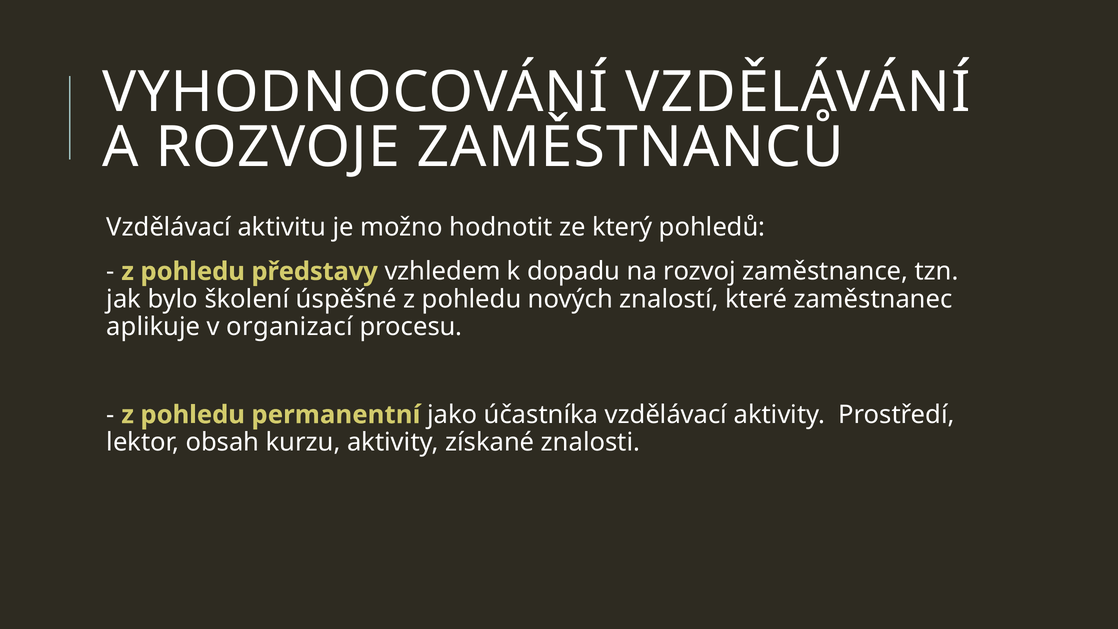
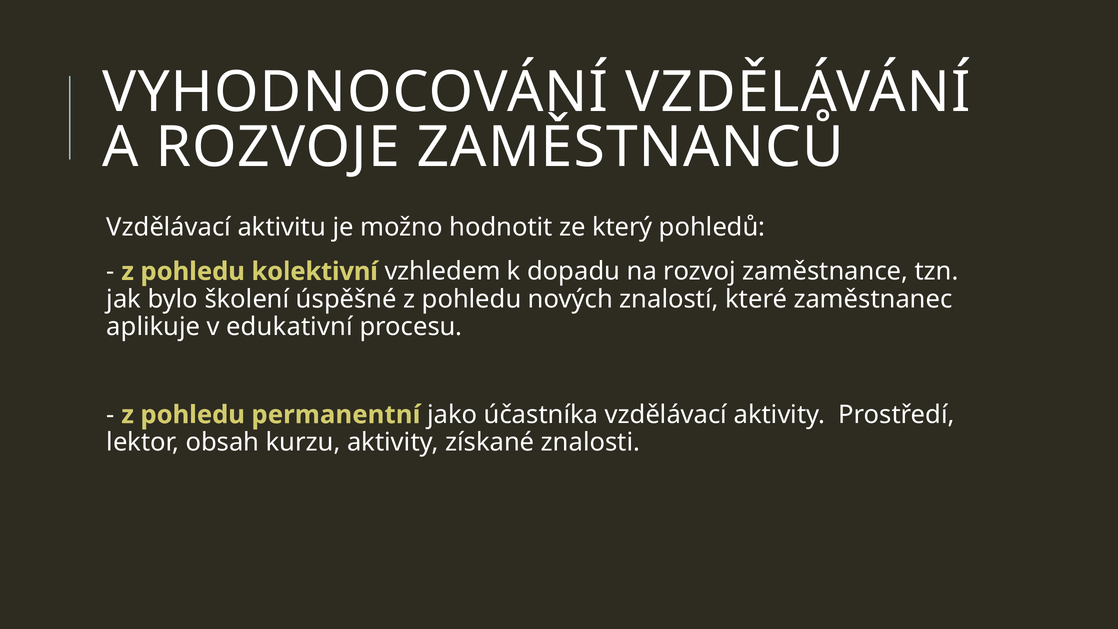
představy: představy -> kolektivní (315, 271)
organizací: organizací -> edukativní (290, 327)
